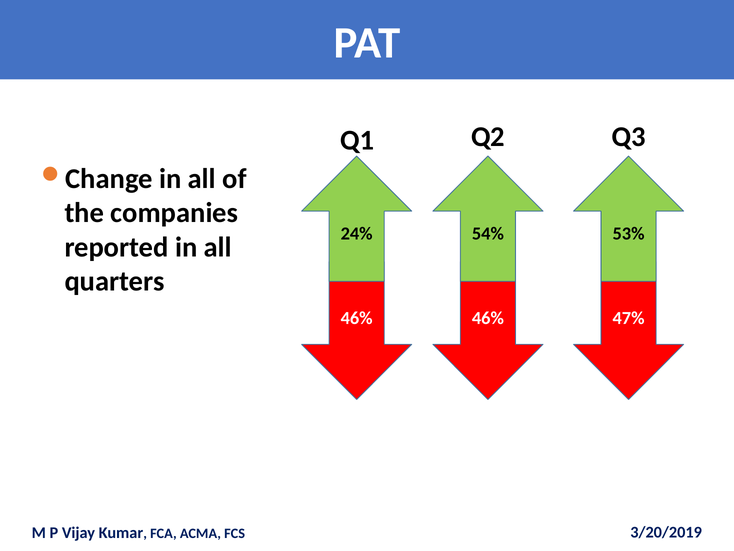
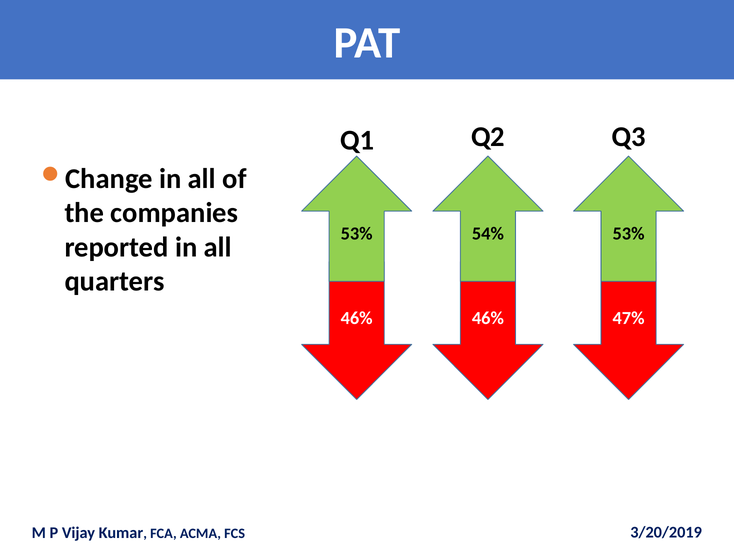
24%: 24% -> 53% (357, 234)
